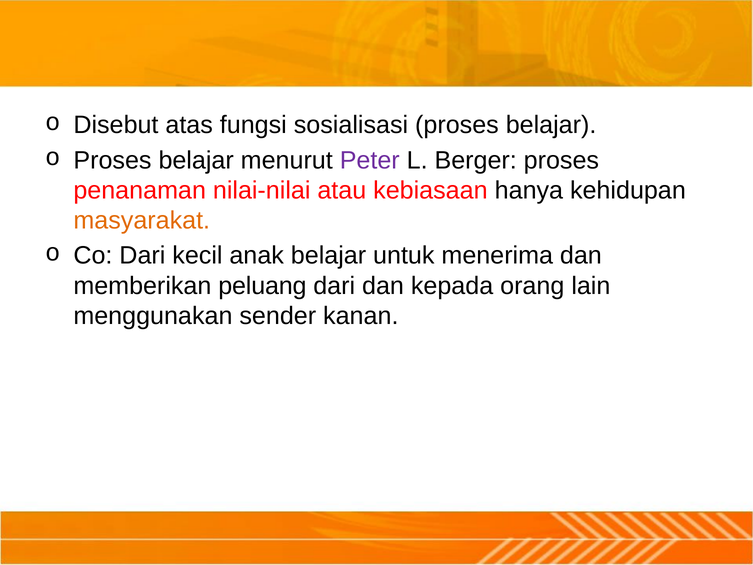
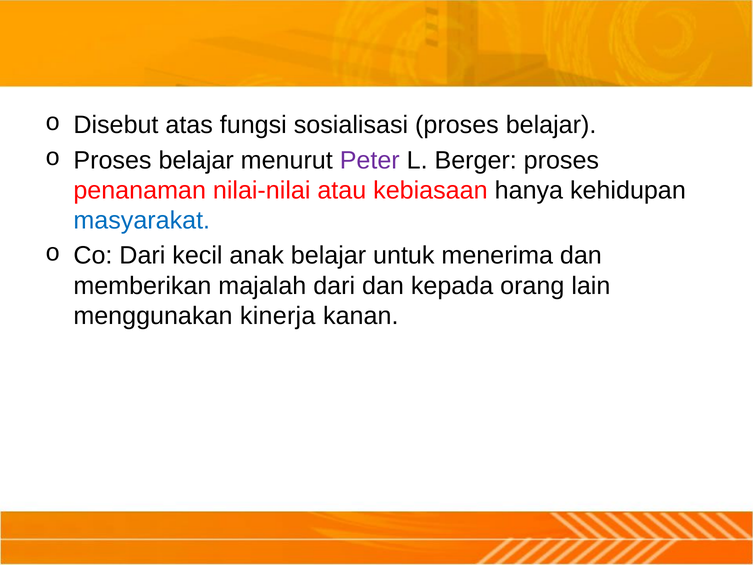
masyarakat colour: orange -> blue (142, 220)
peluang: peluang -> majalah (262, 286)
sender: sender -> kinerja (278, 316)
